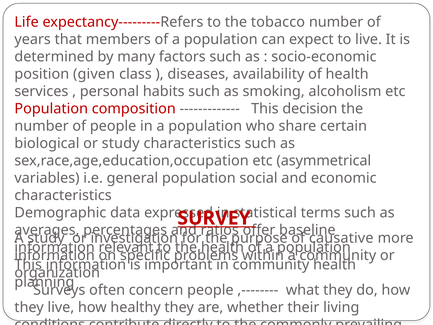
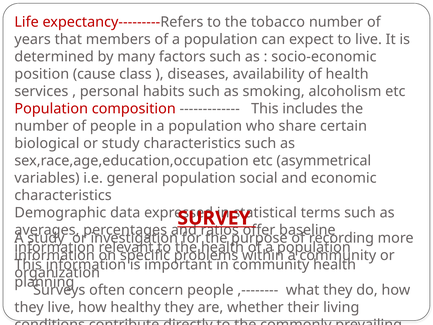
given: given -> cause (94, 74)
decision: decision -> includes (310, 109)
causative: causative -> recording (341, 238)
